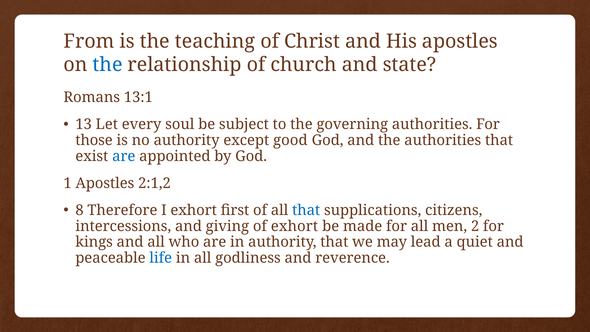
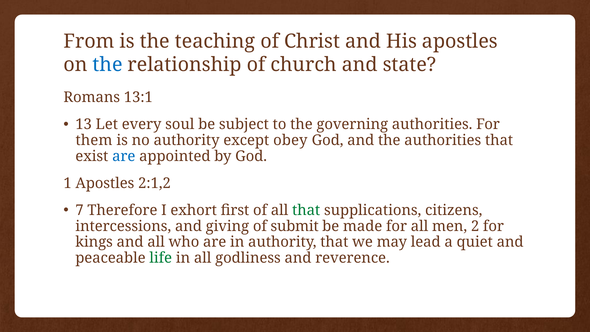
those: those -> them (94, 140)
good: good -> obey (290, 140)
8: 8 -> 7 (80, 210)
that colour: blue -> green (306, 210)
of exhort: exhort -> submit (295, 226)
life colour: blue -> green (161, 258)
